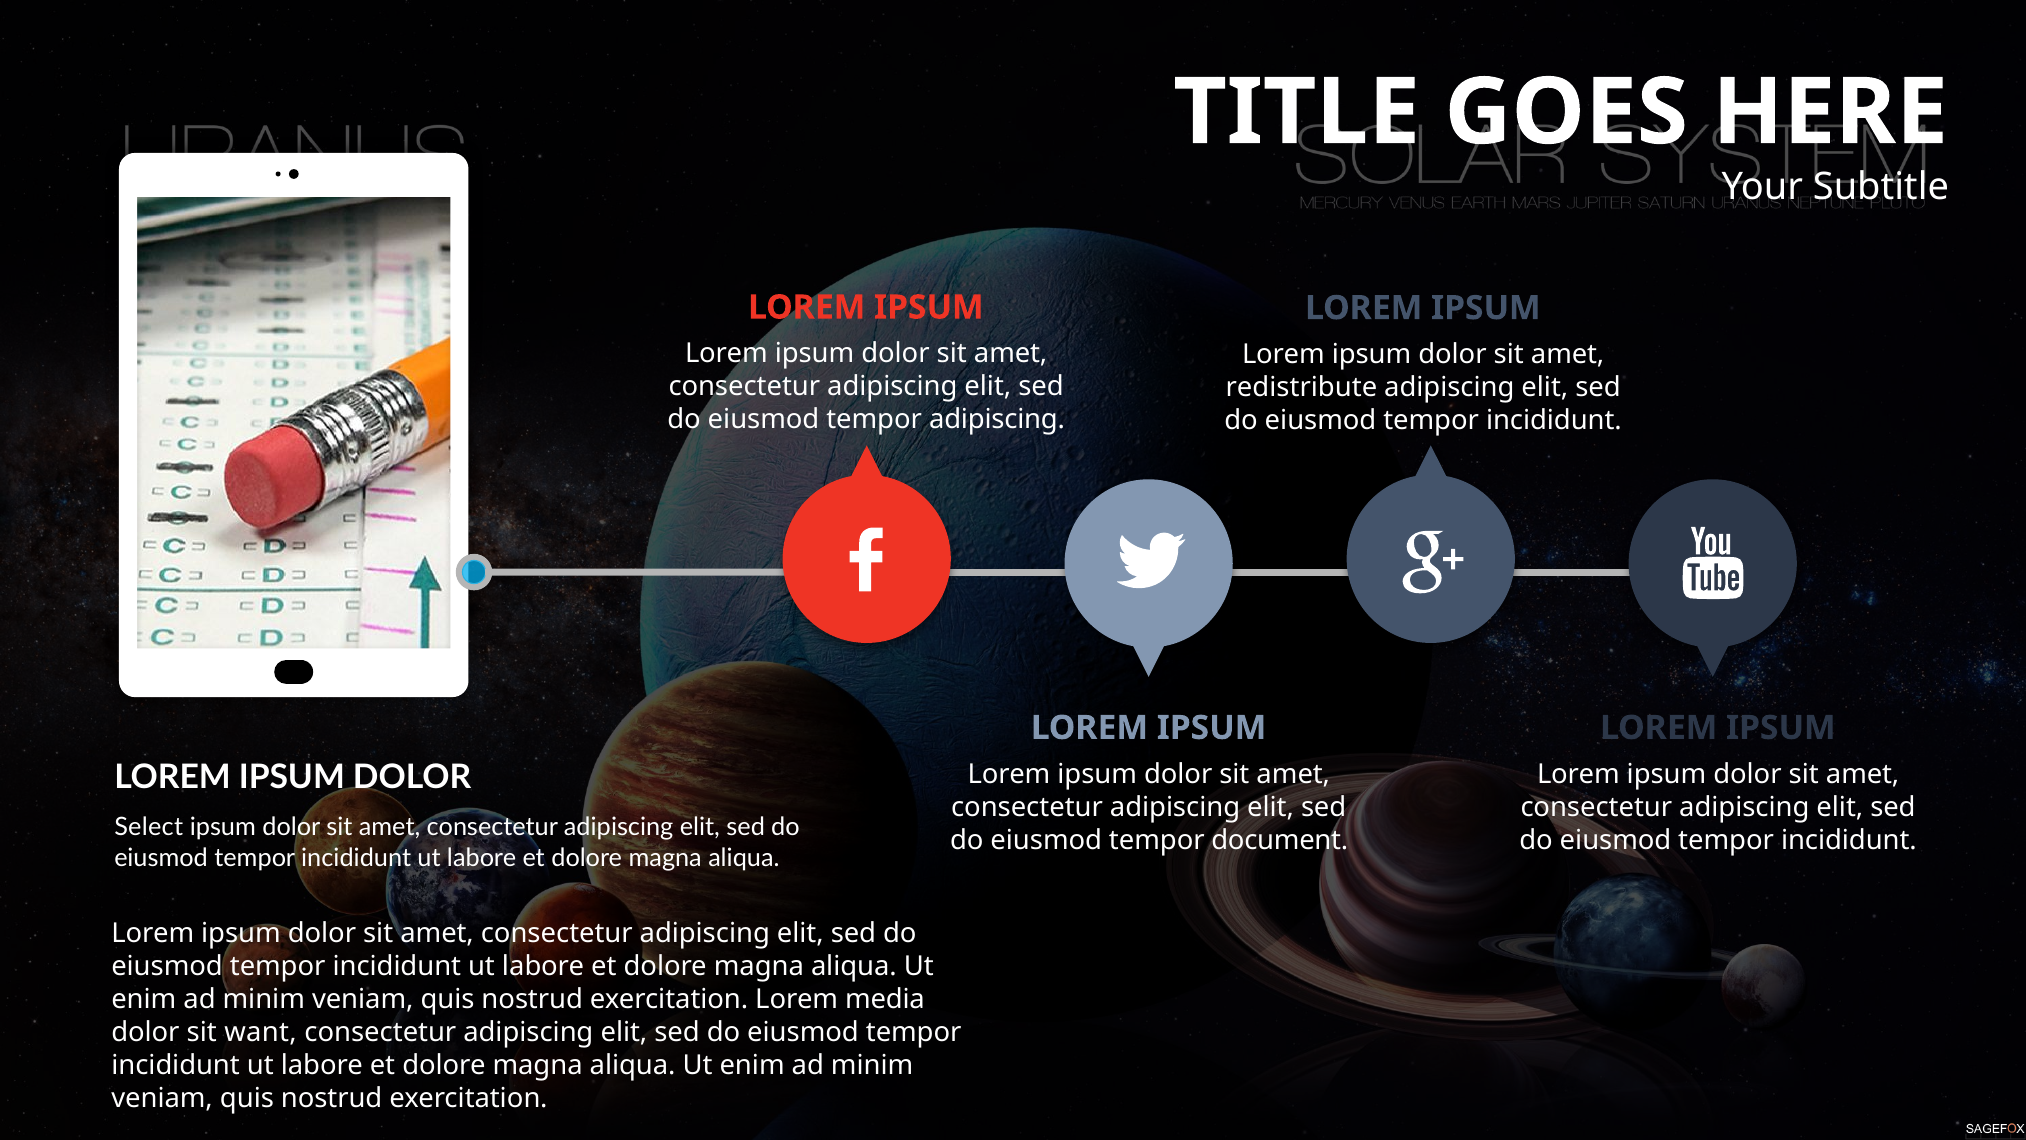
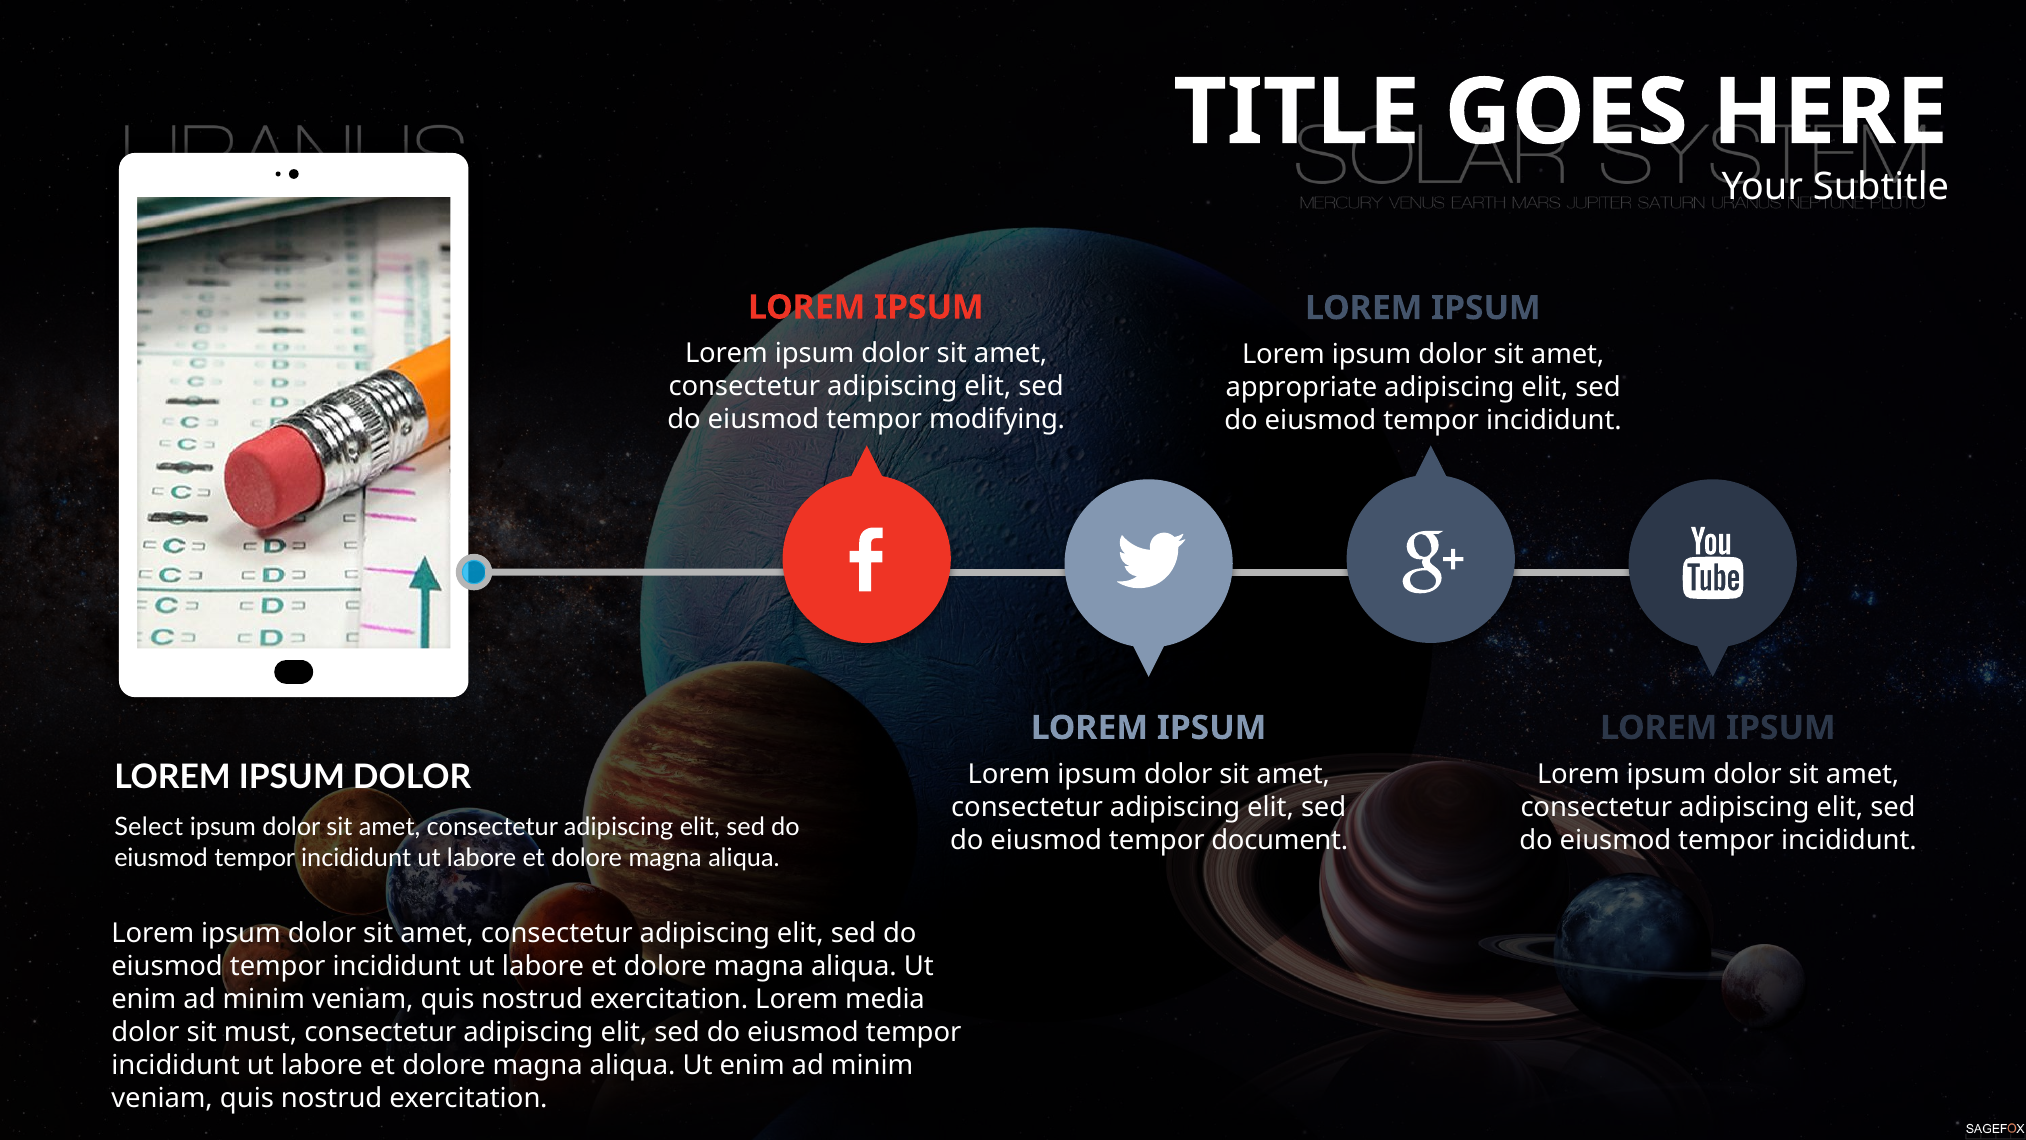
redistribute: redistribute -> appropriate (1302, 387)
tempor adipiscing: adipiscing -> modifying (997, 420)
want: want -> must (261, 1032)
